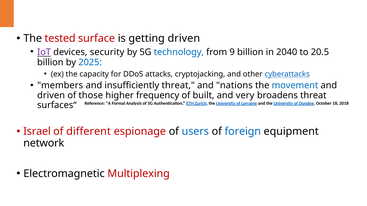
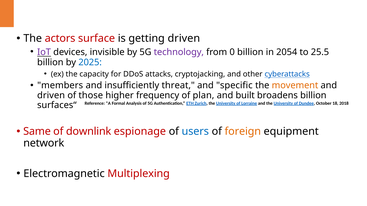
tested: tested -> actors (60, 39)
security: security -> invisible (107, 52)
technology colour: blue -> purple (179, 52)
9: 9 -> 0 (232, 52)
2040: 2040 -> 2054 (287, 52)
20.5: 20.5 -> 25.5 (320, 52)
nations: nations -> specific (234, 86)
movement colour: blue -> orange (295, 86)
built: built -> plan (203, 95)
very: very -> built (245, 95)
broadens threat: threat -> billion (313, 95)
Israel: Israel -> Same (37, 132)
different: different -> downlink (89, 132)
foreign colour: blue -> orange (243, 132)
